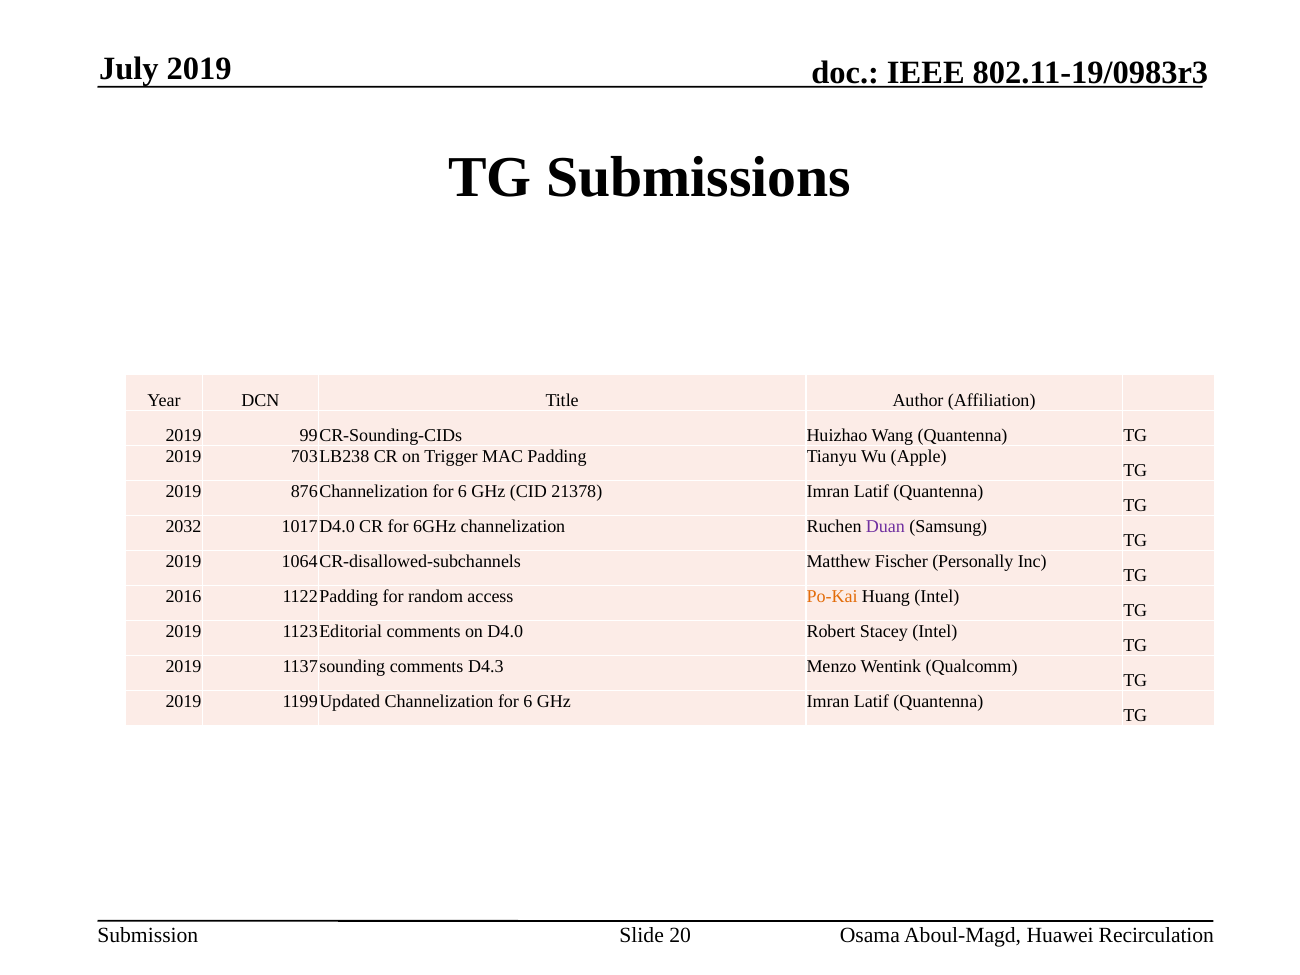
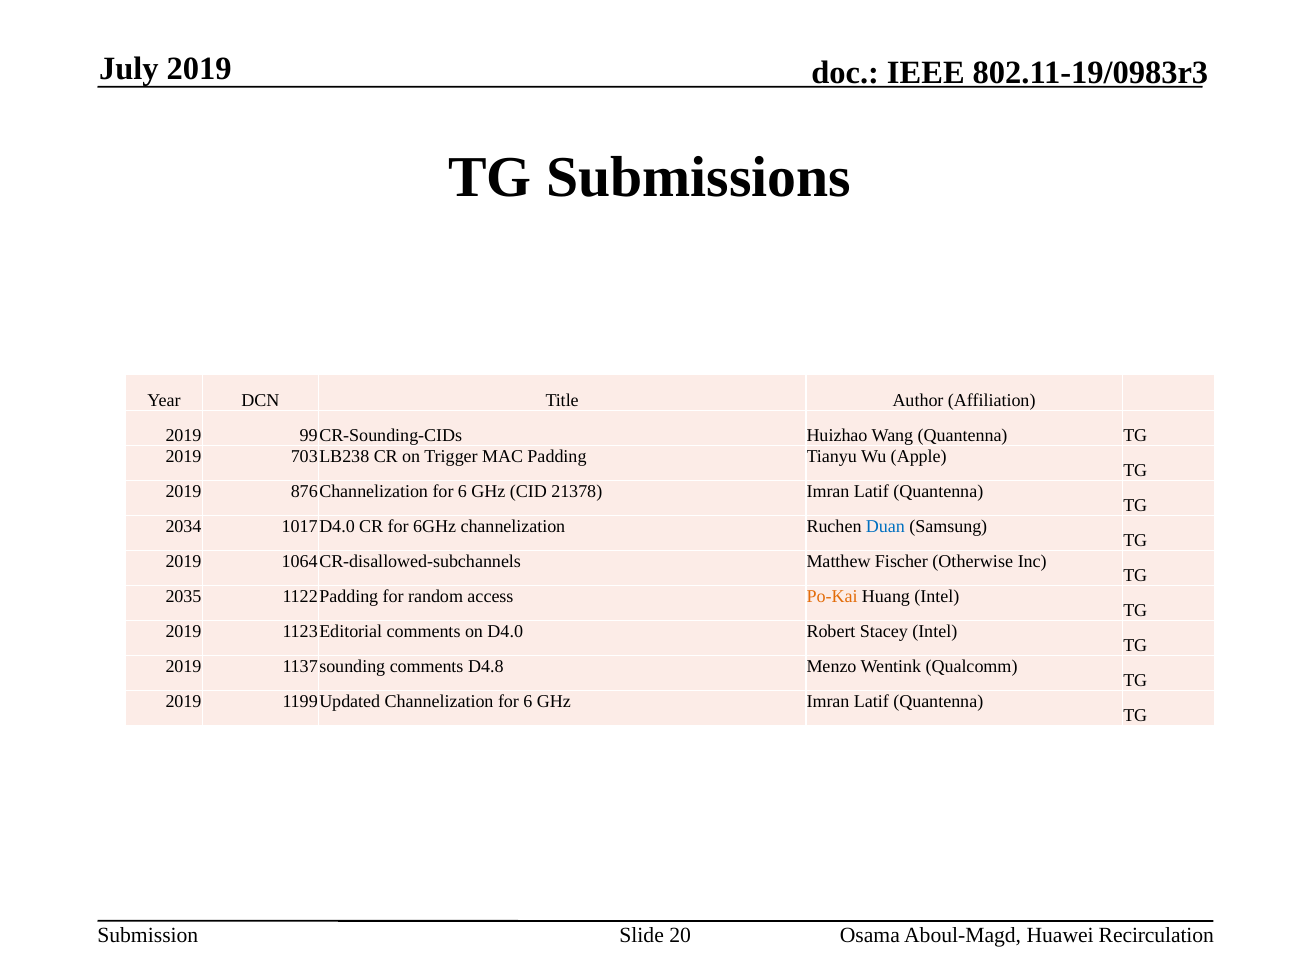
2032: 2032 -> 2034 (183, 527)
Duan colour: purple -> blue (885, 527)
Personally: Personally -> Otherwise (973, 562)
2016: 2016 -> 2035 (183, 597)
D4.3: D4.3 -> D4.8 (486, 667)
